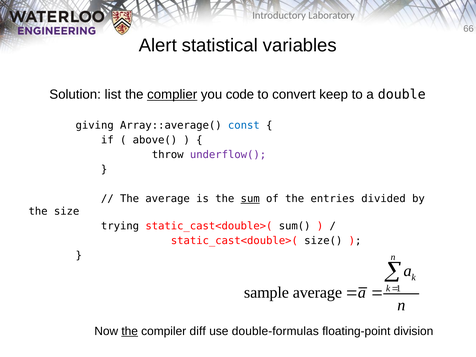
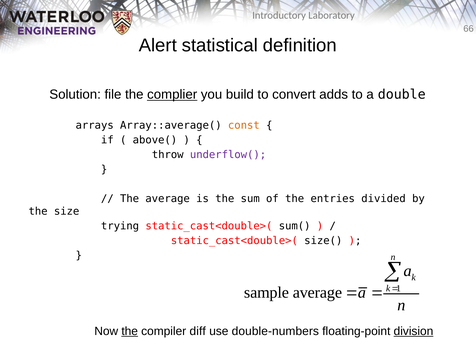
variables: variables -> definition (300, 45)
list: list -> file (113, 95)
code: code -> build (240, 95)
keep: keep -> adds (334, 95)
giving: giving -> arrays (95, 125)
const colour: blue -> orange (244, 125)
sum underline: present -> none (250, 199)
double-formulas: double-formulas -> double-numbers (275, 331)
division underline: none -> present (413, 331)
